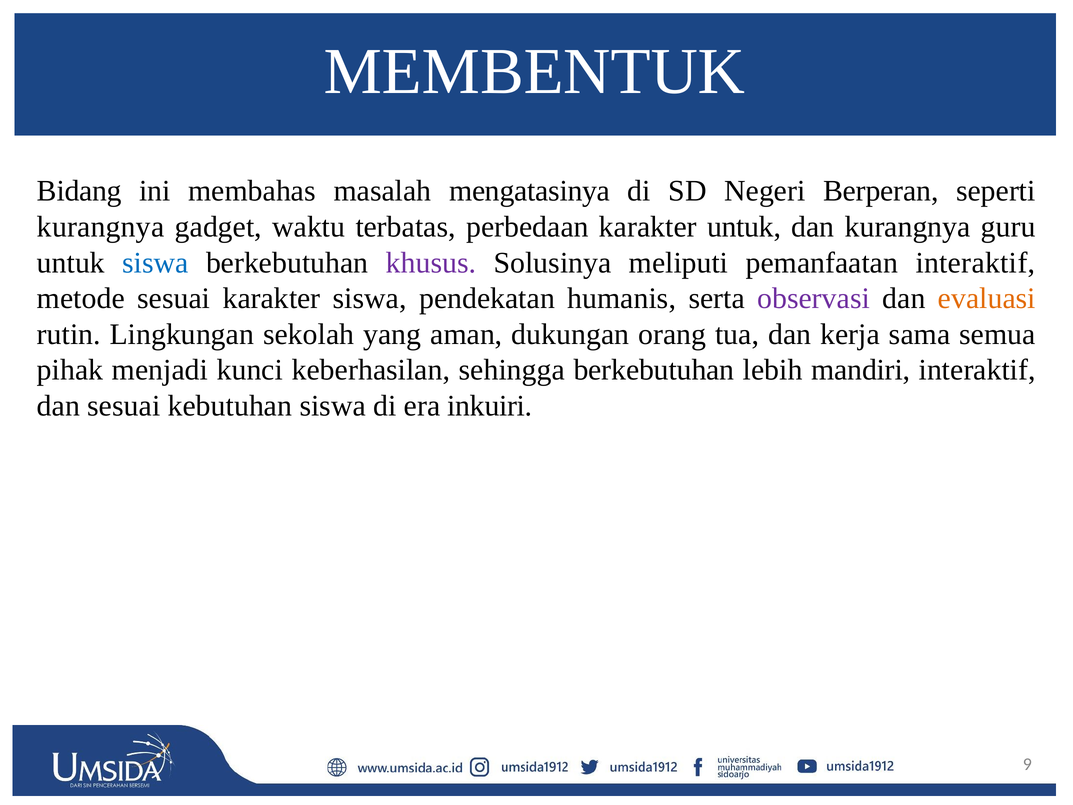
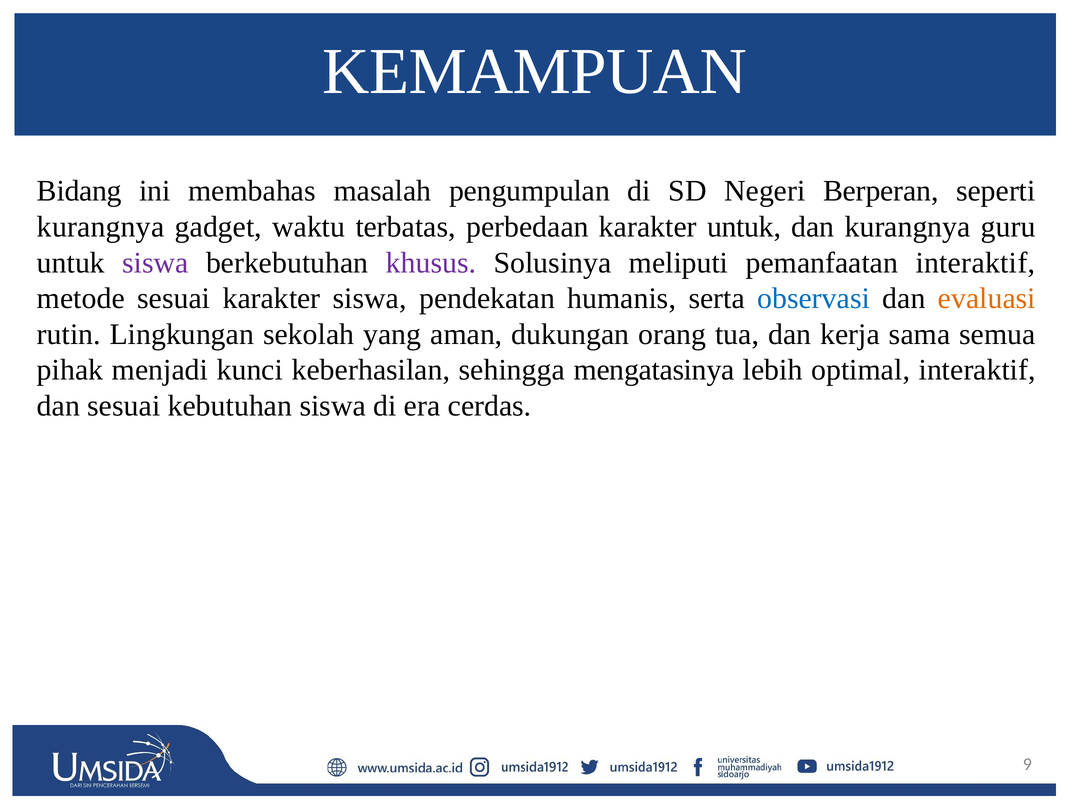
MEMBENTUK: MEMBENTUK -> KEMAMPUAN (535, 71)
mengatasinya: mengatasinya -> pengumpulan (530, 191)
siswa colour: blue -> purple (155, 263)
observasi colour: purple -> blue (814, 298)
sehingga berkebutuhan: berkebutuhan -> mengatasinya (654, 370)
mandiri: mandiri -> optimal (861, 370)
inkuiri: inkuiri -> cerdas (490, 406)
